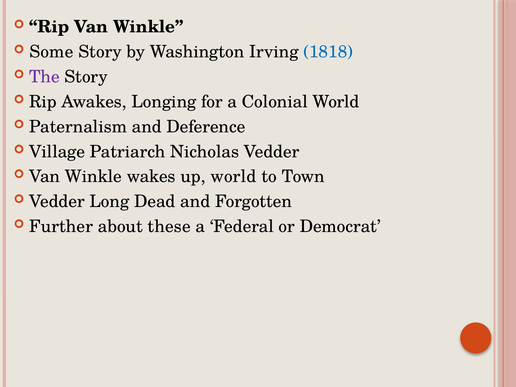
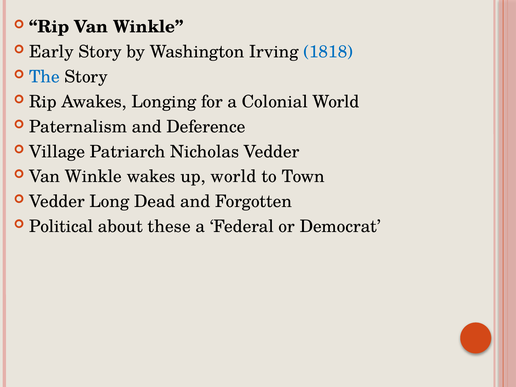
Some: Some -> Early (51, 52)
The colour: purple -> blue (44, 77)
Further: Further -> Political (61, 227)
